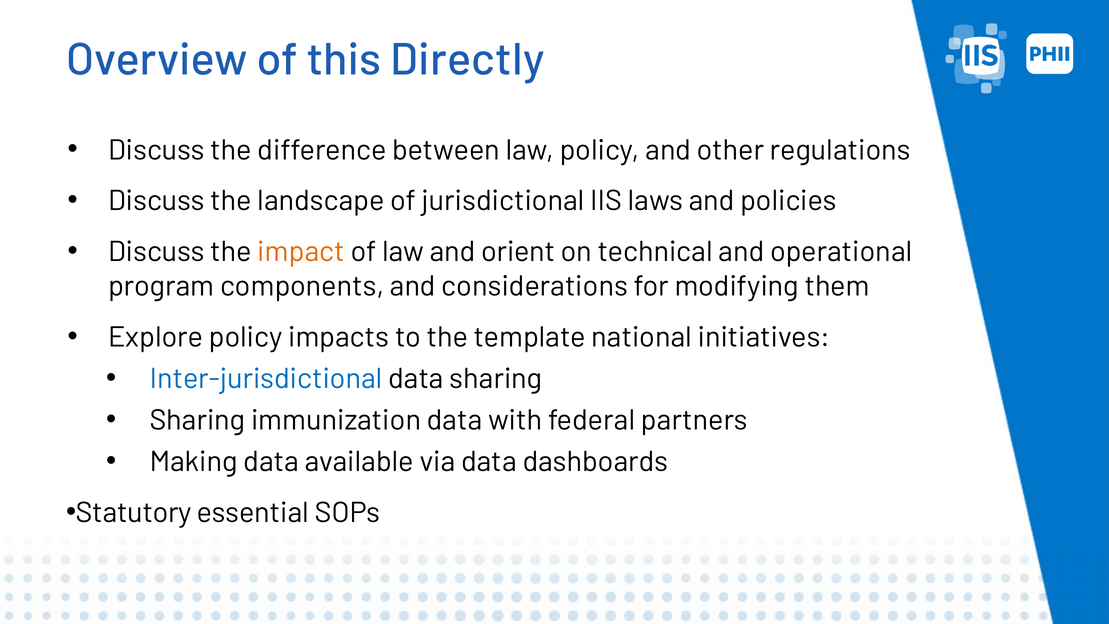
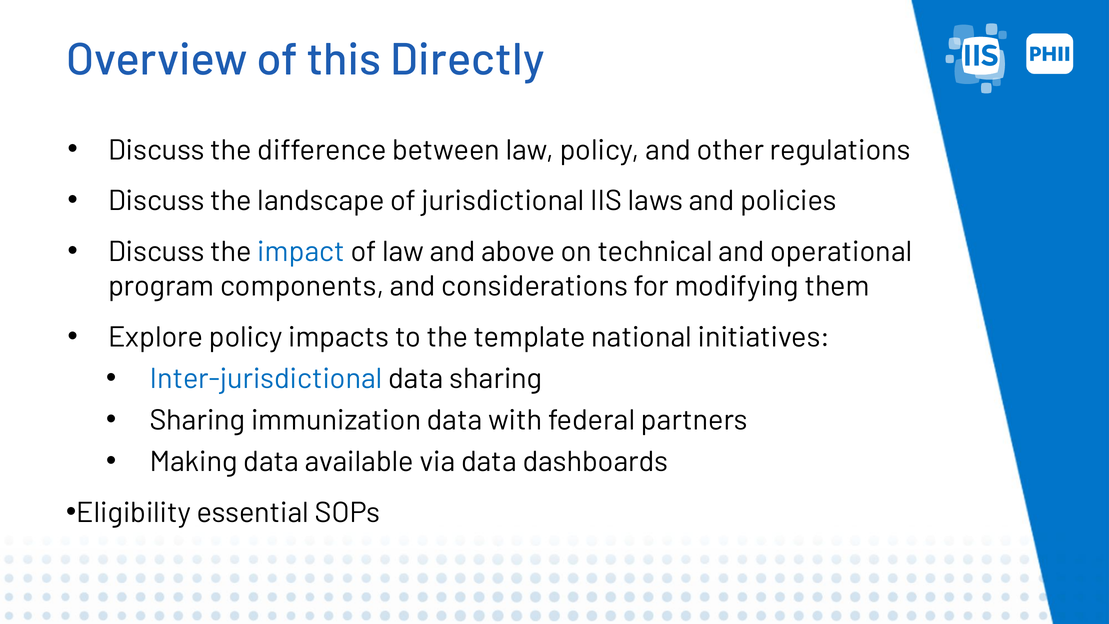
impact colour: orange -> blue (301, 252)
orient: orient -> above (518, 252)
Statutory: Statutory -> Eligibility (134, 513)
